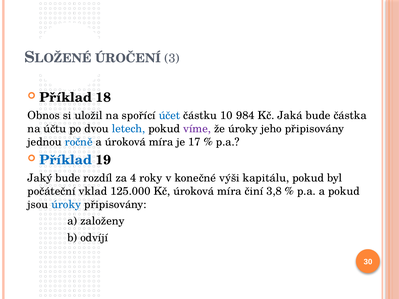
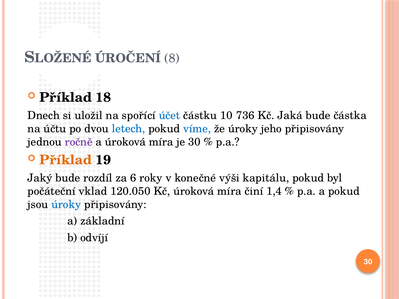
3: 3 -> 8 (172, 58)
Obnos: Obnos -> Dnech (44, 115)
984: 984 -> 736 (245, 115)
víme colour: purple -> blue (197, 129)
ročně colour: blue -> purple (79, 142)
je 17: 17 -> 30 (194, 142)
Příklad colour: blue -> orange (66, 160)
4: 4 -> 6 (133, 178)
125.000: 125.000 -> 120.050 (130, 191)
3,8: 3,8 -> 1,4 (274, 191)
založeny: založeny -> základní (102, 221)
